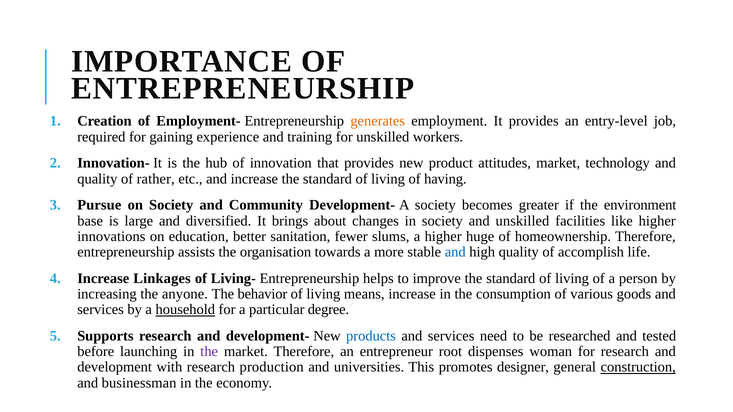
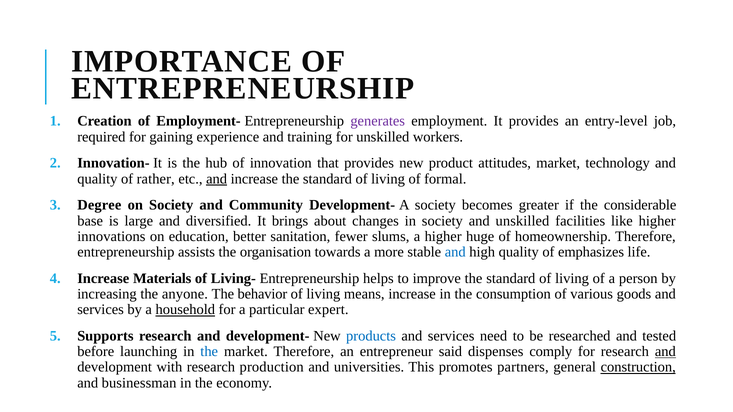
generates colour: orange -> purple (378, 121)
and underline: none -> present (217, 179)
having: having -> formal (445, 179)
Pursue: Pursue -> Degree (99, 205)
environment: environment -> considerable (640, 205)
accomplish: accomplish -> emphasizes (591, 252)
Linkages: Linkages -> Materials (162, 279)
degree: degree -> expert (328, 310)
the colour: purple -> blue (209, 352)
root: root -> said (450, 352)
woman: woman -> comply (551, 352)
and underline: none -> present (665, 352)
designer: designer -> partners (523, 367)
